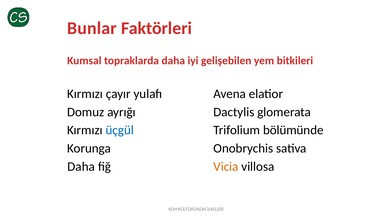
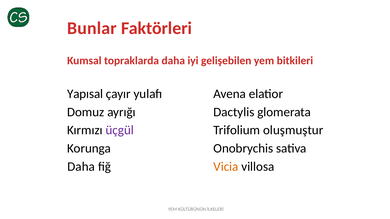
Kırmızı: Kırmızı -> Yapısal (85, 94)
üçgül colour: blue -> purple (120, 130)
bölümünde: bölümünde -> oluşmuştur (293, 130)
